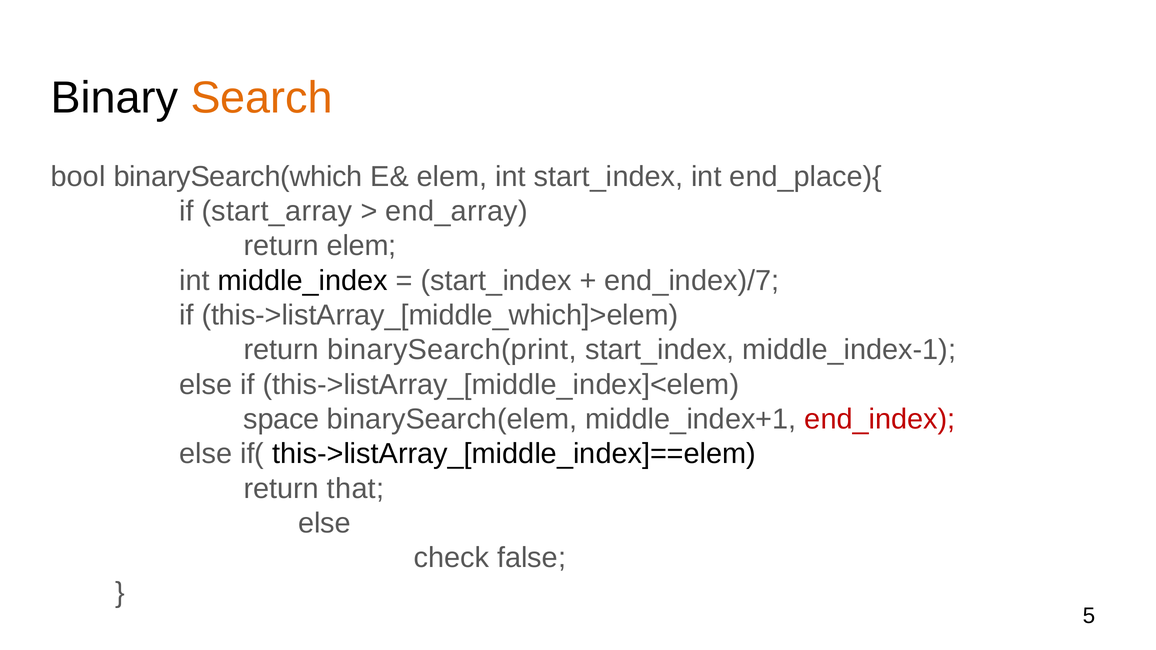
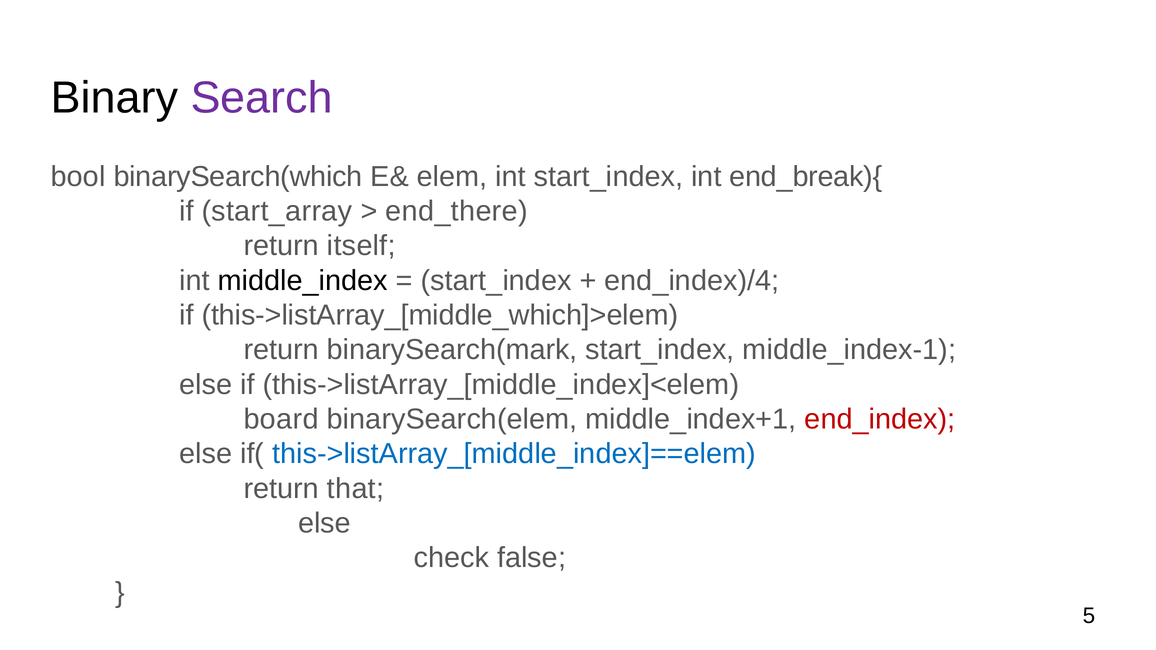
Search colour: orange -> purple (262, 98)
end_place){: end_place){ -> end_break){ (806, 177)
end_array: end_array -> end_there (457, 211)
return elem: elem -> itself (361, 246)
end_index)/7: end_index)/7 -> end_index)/4 (692, 281)
binarySearch(print: binarySearch(print -> binarySearch(mark (452, 350)
space: space -> board (281, 419)
this->listArray_[middle_index]==elem colour: black -> blue (514, 454)
